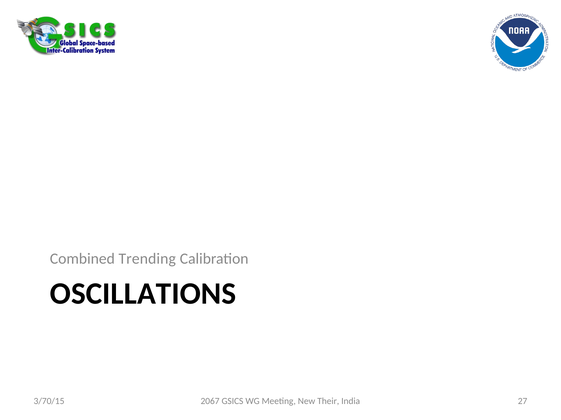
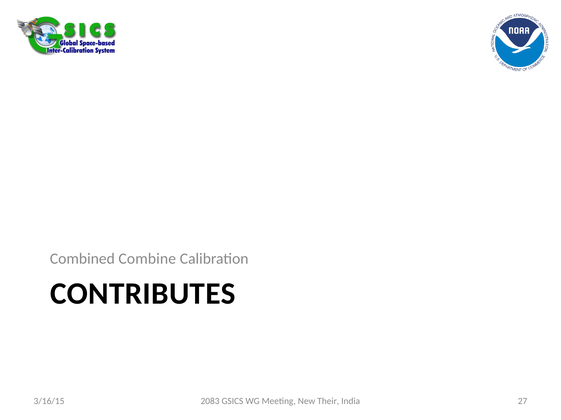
Trending: Trending -> Combine (147, 259)
OSCILLATIONS: OSCILLATIONS -> CONTRIBUTES (143, 294)
2067: 2067 -> 2083 (210, 402)
3/70/15: 3/70/15 -> 3/16/15 (49, 402)
